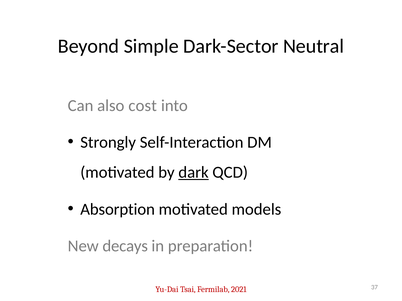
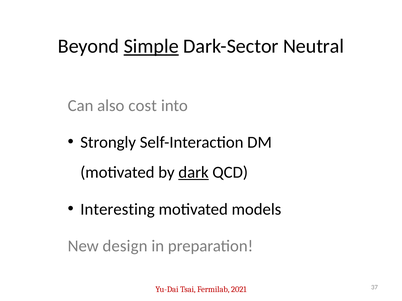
Simple underline: none -> present (151, 46)
Absorption: Absorption -> Interesting (118, 210)
decays: decays -> design (125, 246)
